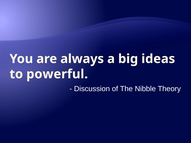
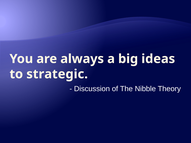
powerful: powerful -> strategic (57, 74)
